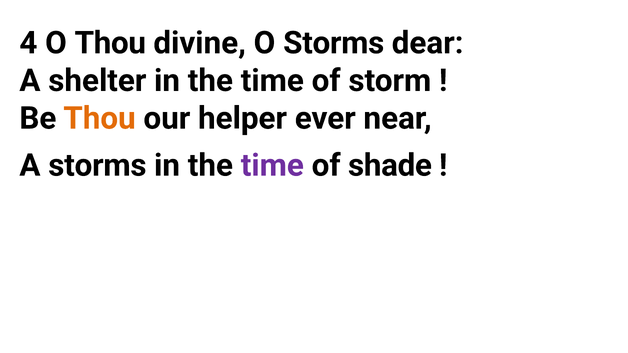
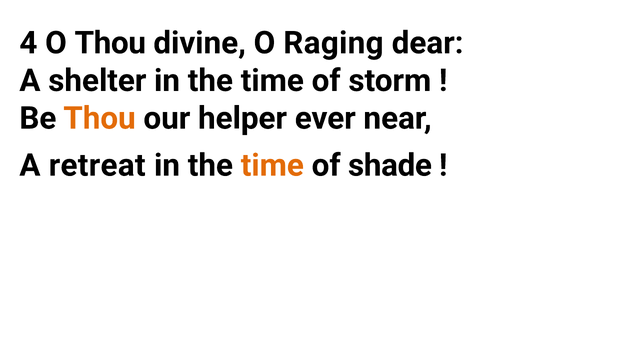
O Storms: Storms -> Raging (333, 43)
A storms: storms -> retreat (97, 165)
time colour: purple -> orange (272, 165)
